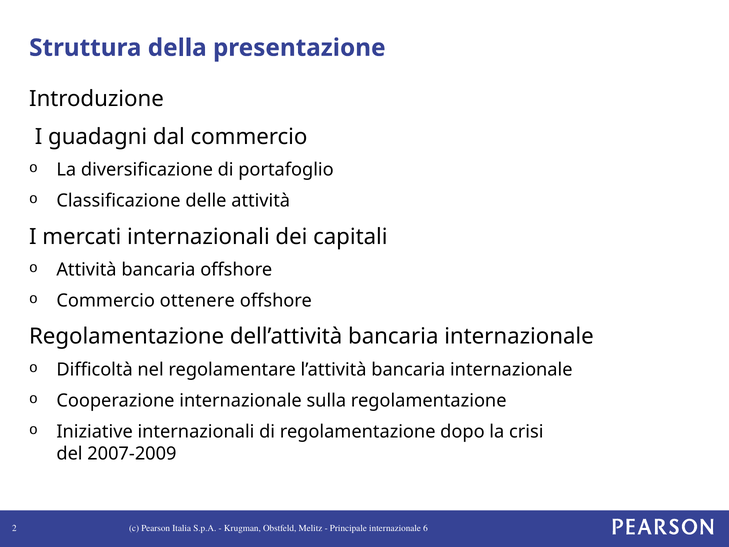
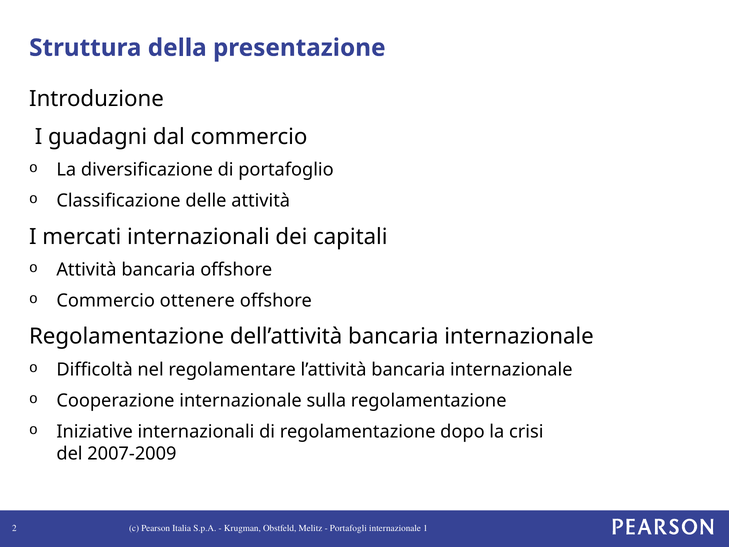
Principale: Principale -> Portafogli (348, 528)
6: 6 -> 1 (425, 528)
